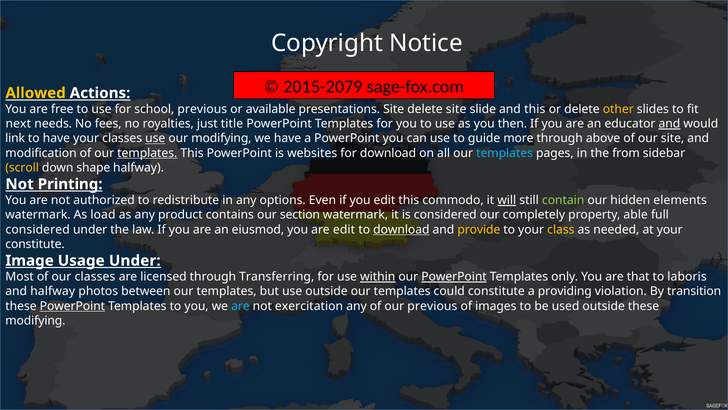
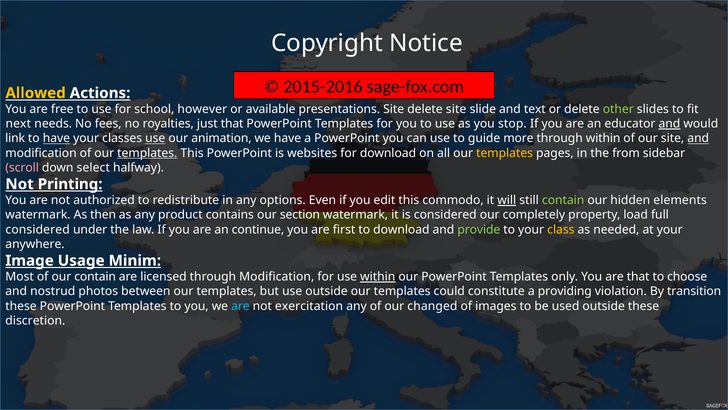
2015-2079: 2015-2079 -> 2015-2016 (323, 86)
school previous: previous -> however (202, 109)
and this: this -> text (535, 109)
other colour: yellow -> light green (618, 109)
just title: title -> that (232, 124)
then: then -> stop (512, 124)
have underline: none -> present (56, 138)
our modifying: modifying -> animation (221, 138)
through above: above -> within (603, 138)
and underline: none -> present (698, 138)
templates colour: light blue -> yellow (505, 153)
scroll colour: yellow -> pink (22, 167)
shape: shape -> select (93, 167)
load: load -> then (103, 215)
able: able -> load (636, 215)
eiusmod: eiusmod -> continue (258, 229)
are edit: edit -> first (344, 229)
download underline: present -> none (401, 229)
provide colour: yellow -> light green (479, 229)
constitute: constitute -> anywhere (35, 244)
Usage Under: Under -> Minim (135, 260)
our classes: classes -> contain (95, 277)
through Transferring: Transferring -> Modification (277, 277)
PowerPoint underline: present -> none (454, 277)
laboris: laboris -> choose (687, 277)
and halfway: halfway -> nostrud (53, 291)
PowerPoint underline: present -> none (72, 306)
our previous: previous -> changed (432, 306)
modifying: modifying -> discretion (35, 320)
